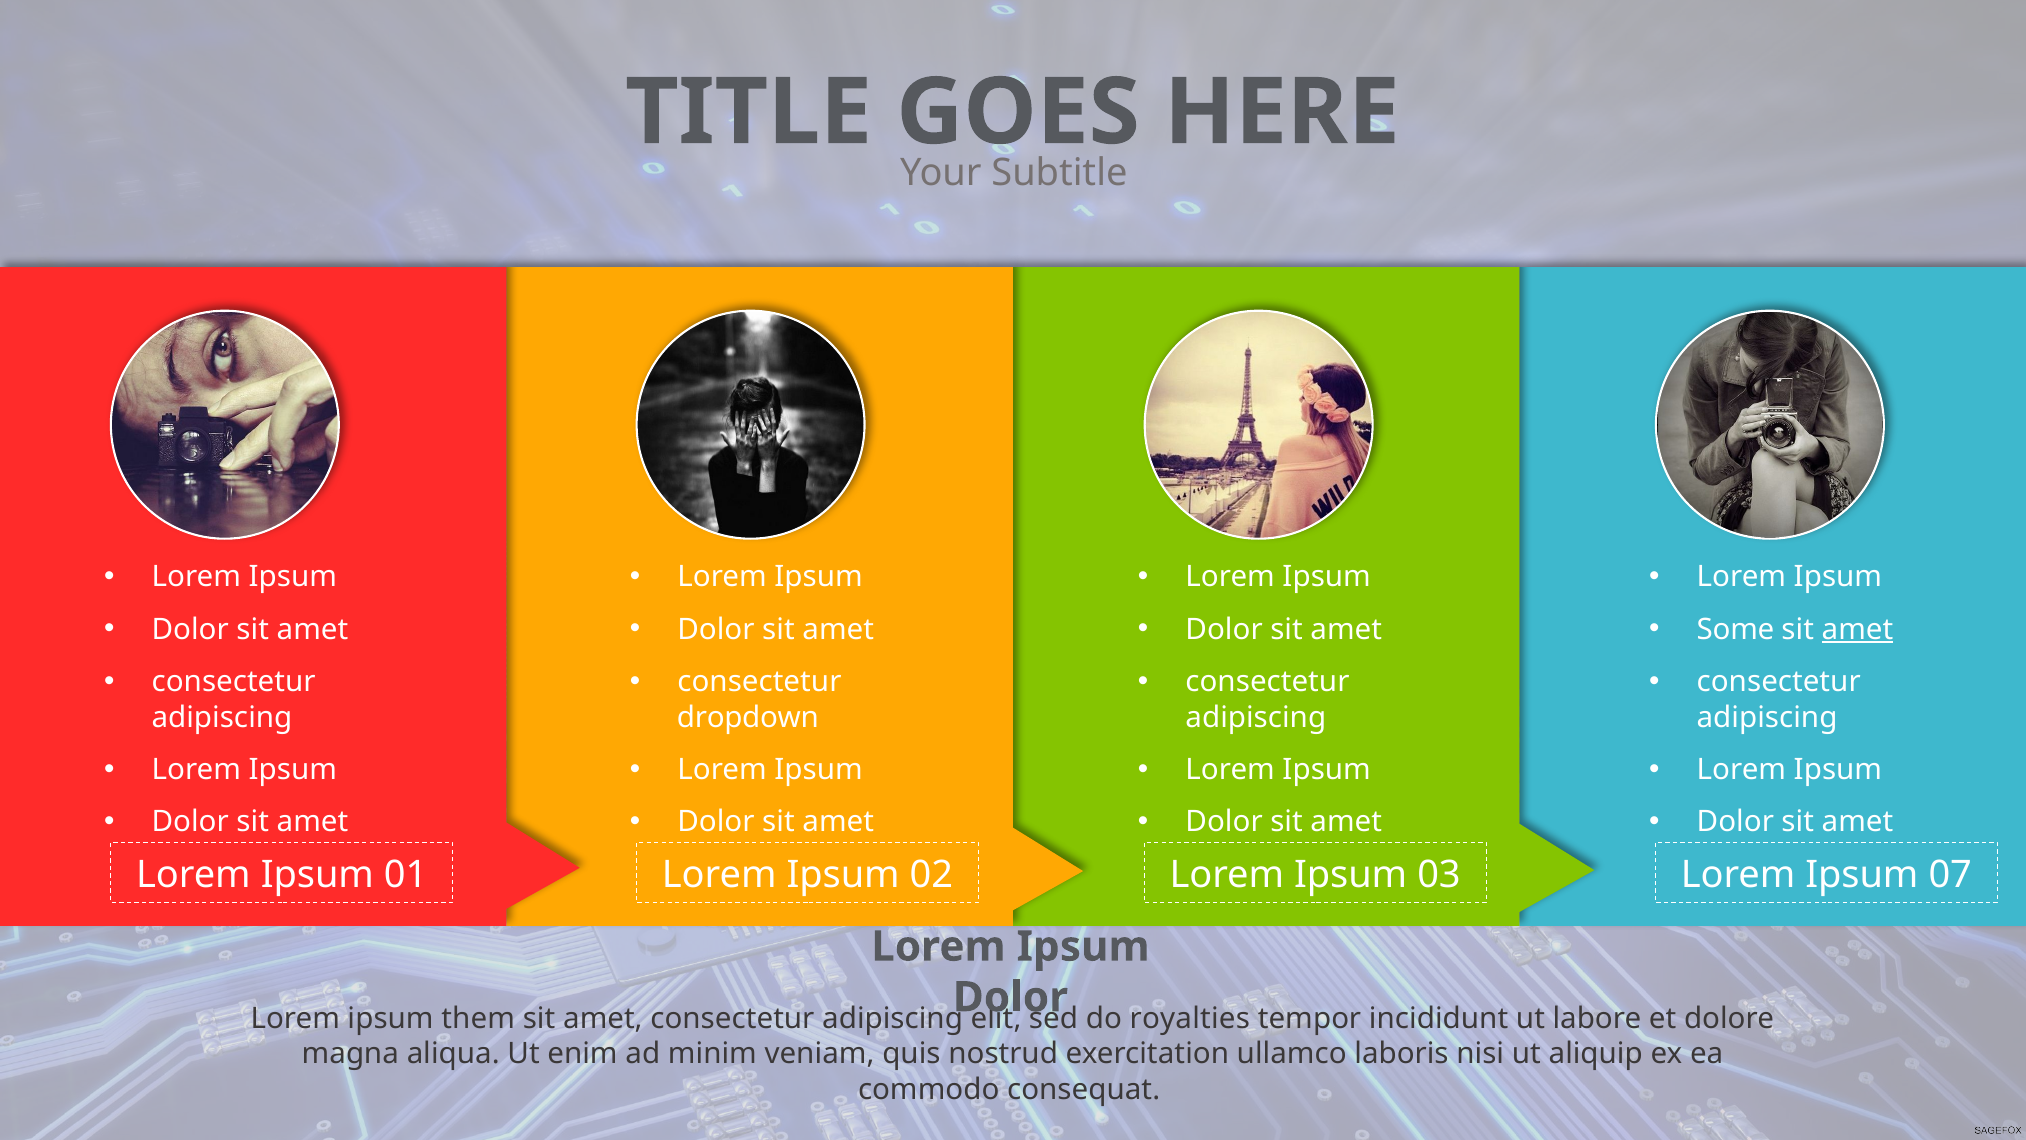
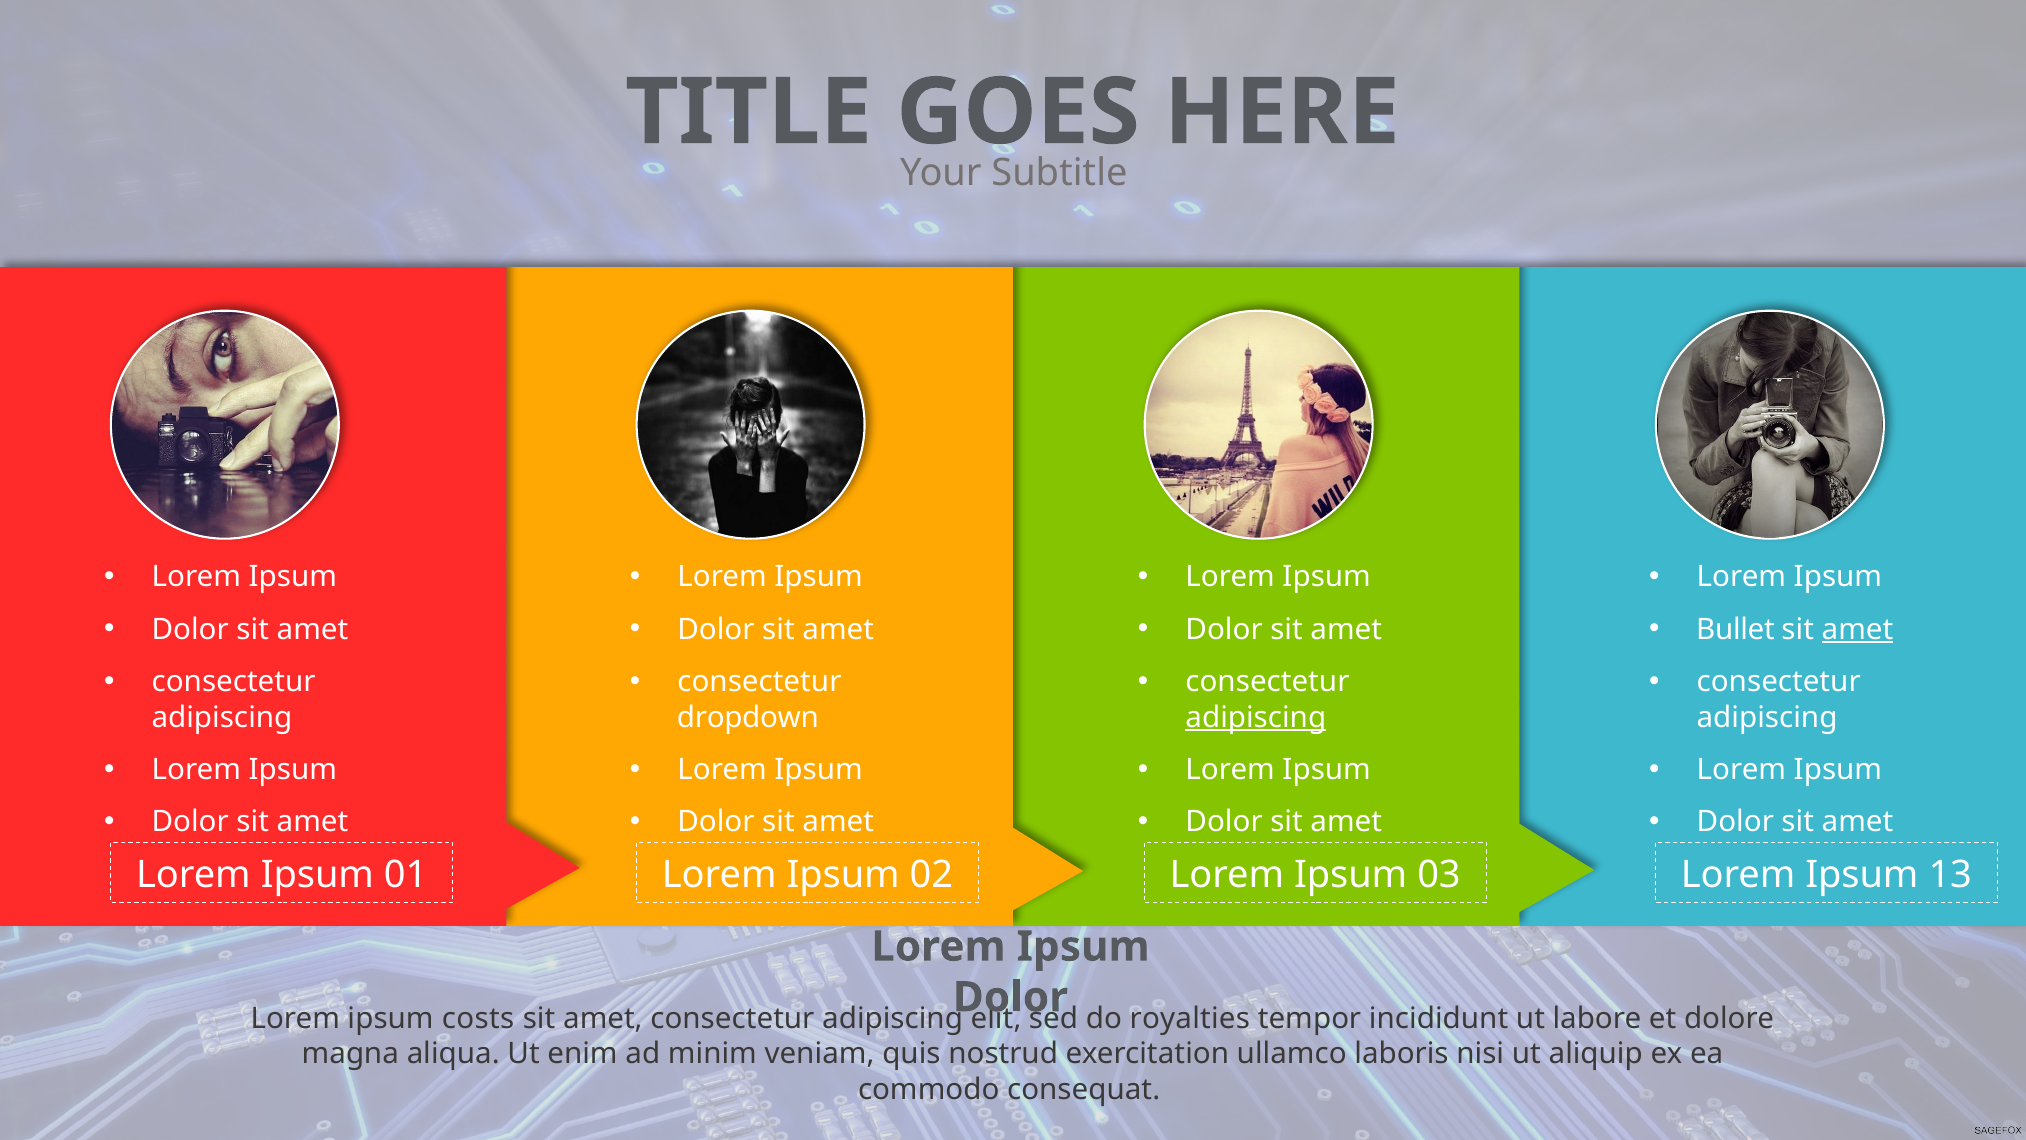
Some: Some -> Bullet (1735, 629)
adipiscing underline: none -> present (1256, 717)
07: 07 -> 13 (1950, 875)
them: them -> costs (478, 1018)
